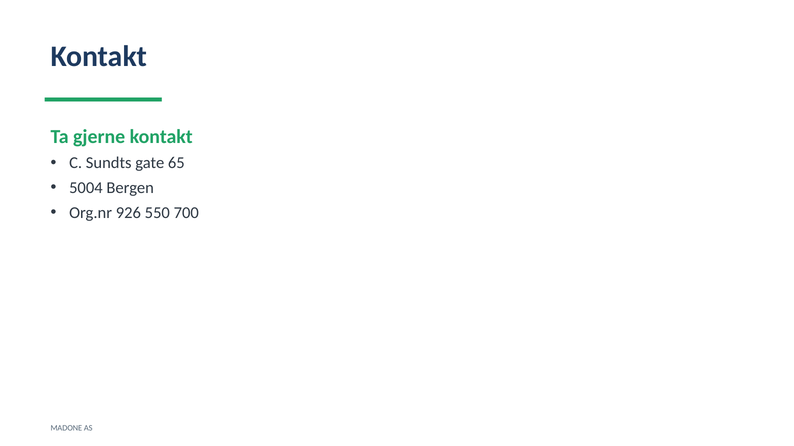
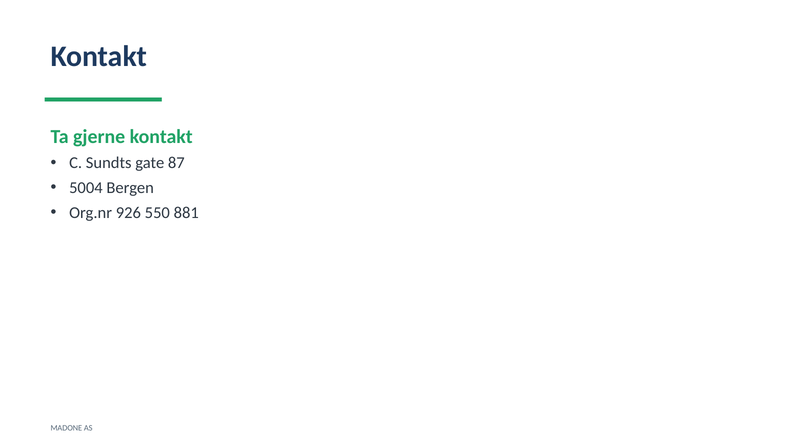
65: 65 -> 87 (176, 163)
700: 700 -> 881 (186, 213)
